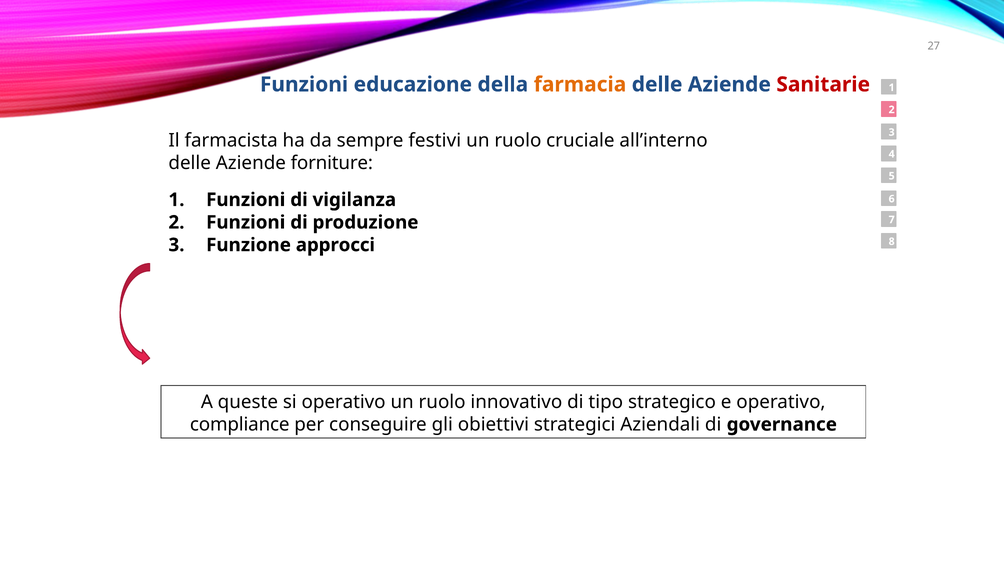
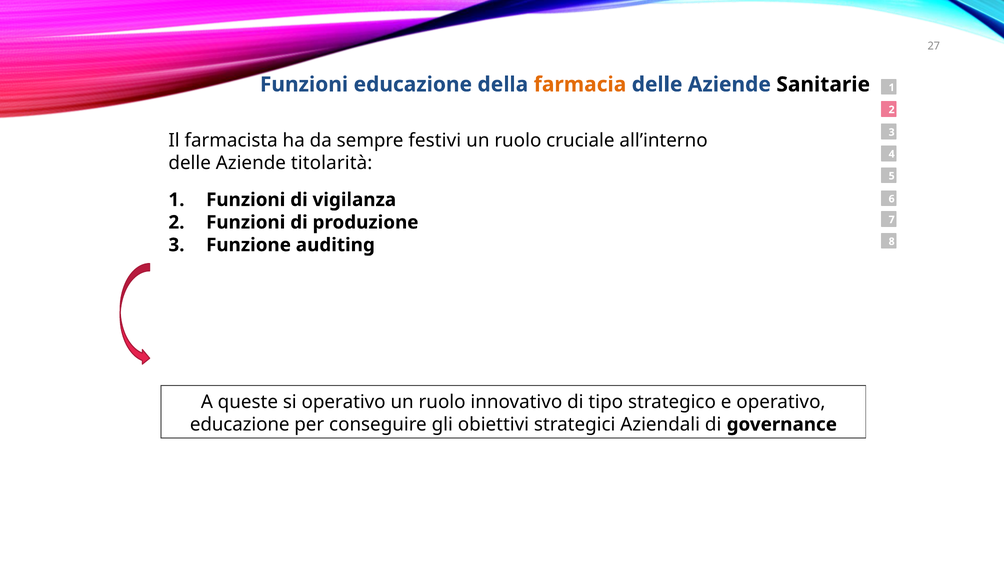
Sanitarie colour: red -> black (823, 84)
forniture: forniture -> titolarità (332, 163)
approcci: approcci -> auditing (335, 245)
compliance: compliance -> educazione (240, 424)
